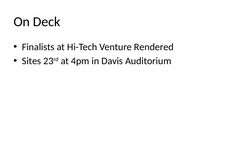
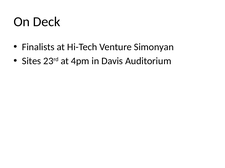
Rendered: Rendered -> Simonyan (154, 47)
